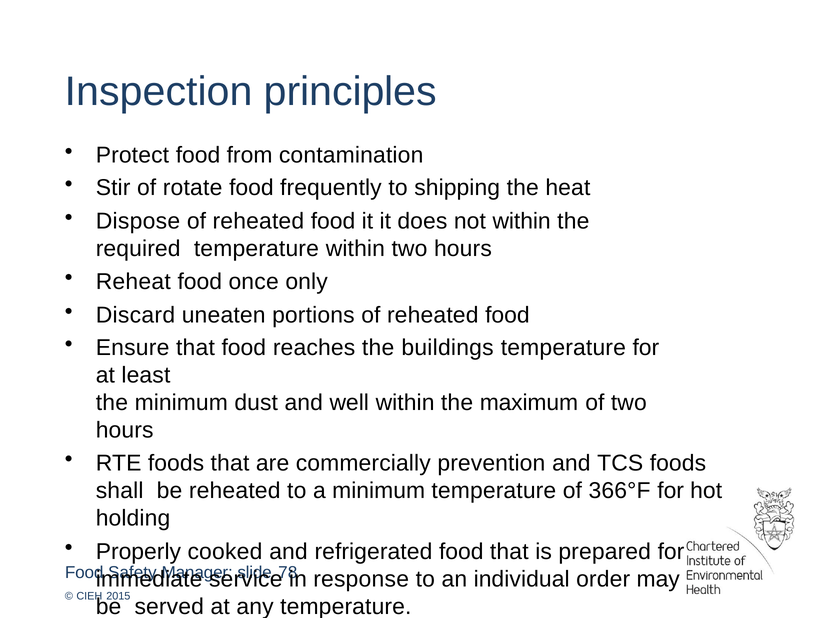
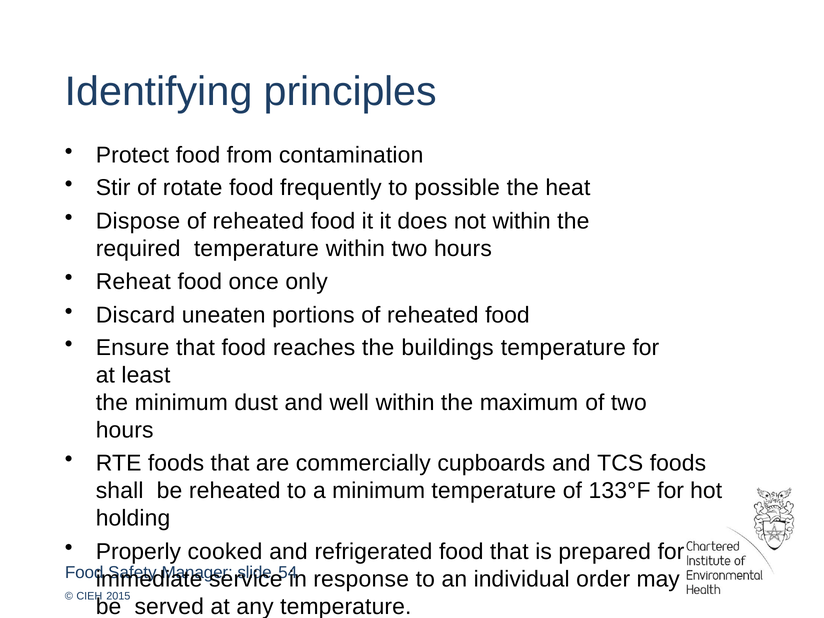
Inspection: Inspection -> Identifying (159, 92)
shipping: shipping -> possible (457, 188)
prevention: prevention -> cupboards (491, 463)
366°F: 366°F -> 133°F (620, 490)
78: 78 -> 54 (288, 573)
